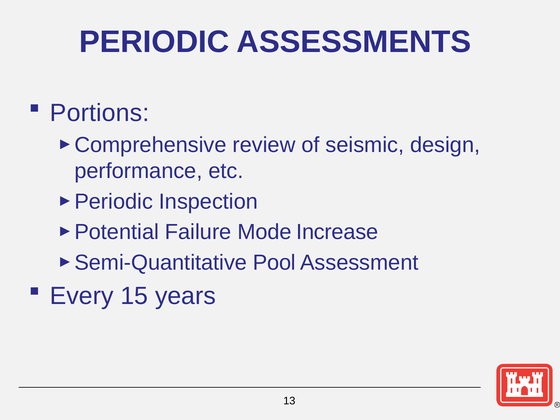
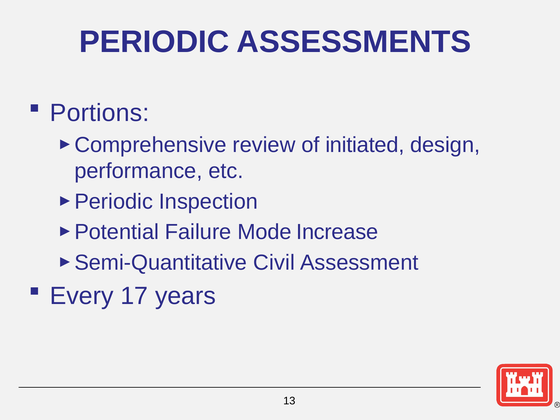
seismic: seismic -> initiated (365, 145)
Pool: Pool -> Civil (274, 263)
15: 15 -> 17 (134, 296)
